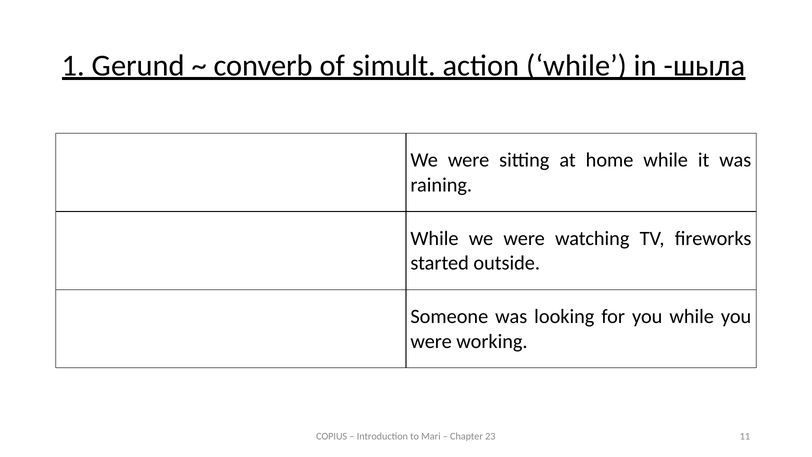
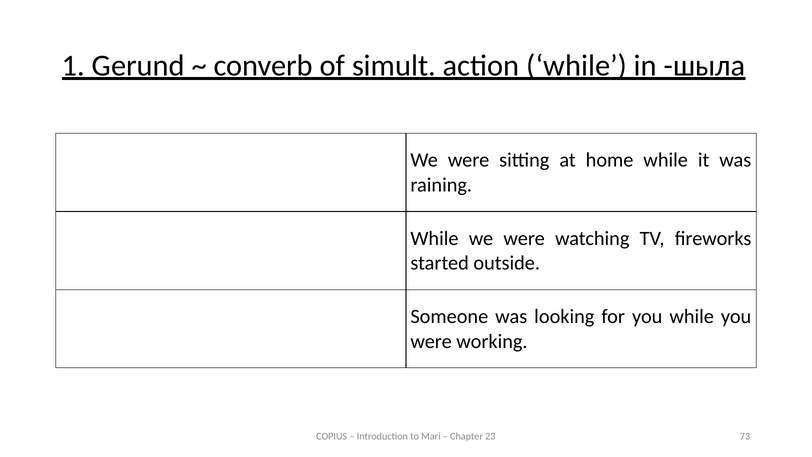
11: 11 -> 73 (745, 436)
